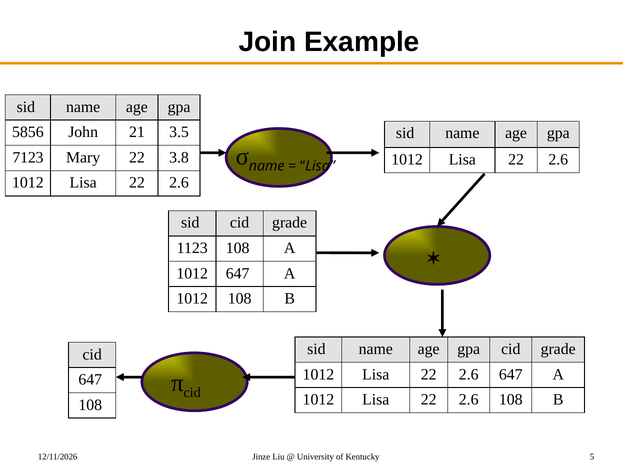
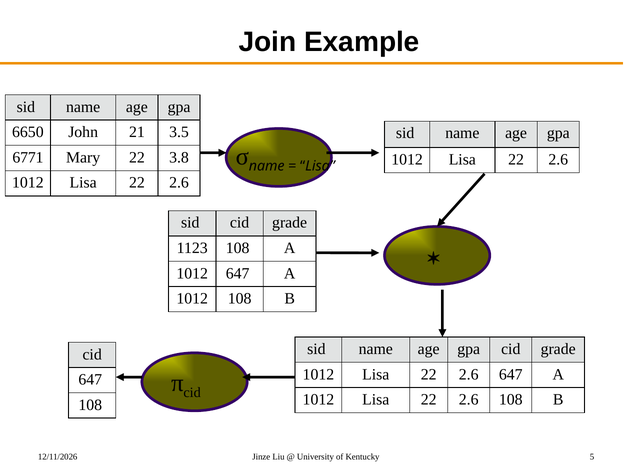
5856: 5856 -> 6650 (28, 132)
7123: 7123 -> 6771 (28, 157)
